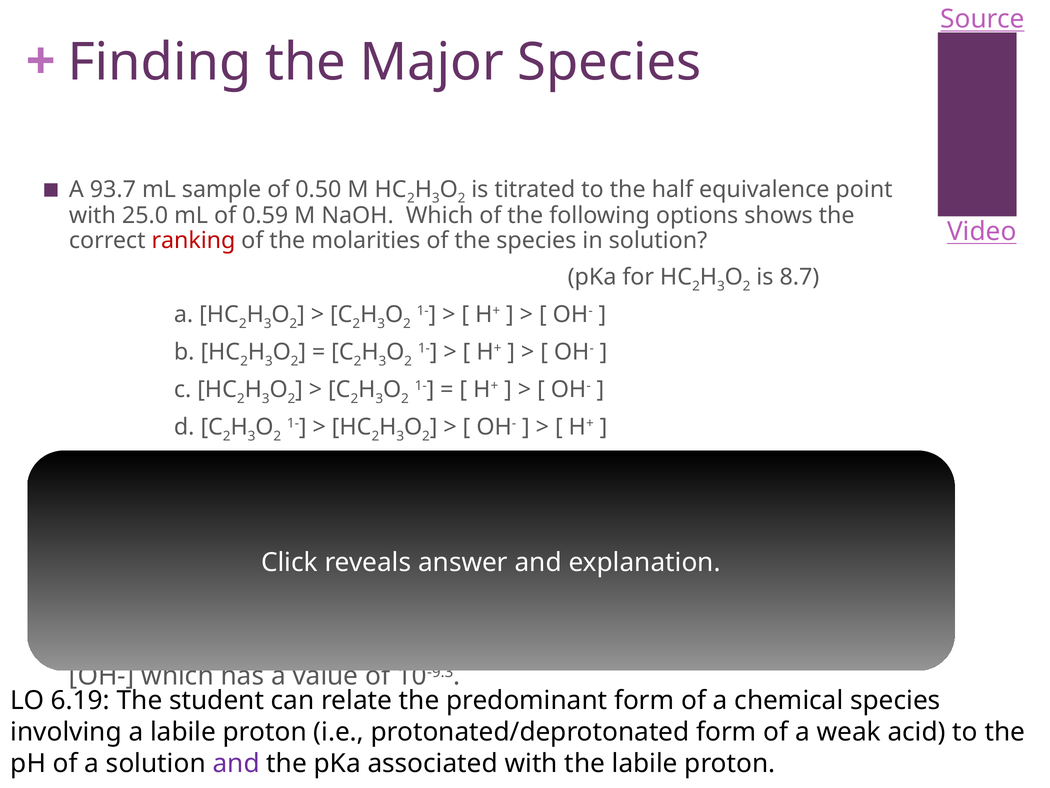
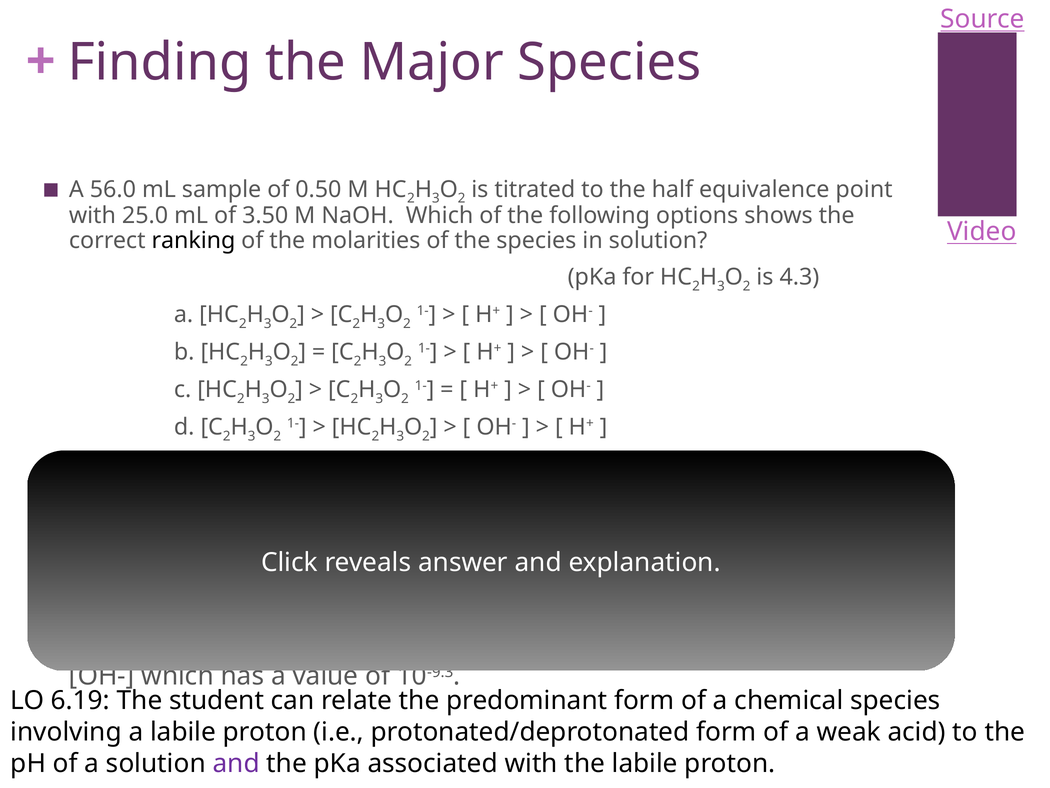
93.7: 93.7 -> 56.0 (113, 189)
0.59: 0.59 -> 3.50 (265, 215)
ranking colour: red -> black (193, 240)
8.7: 8.7 -> 4.3 (799, 277)
